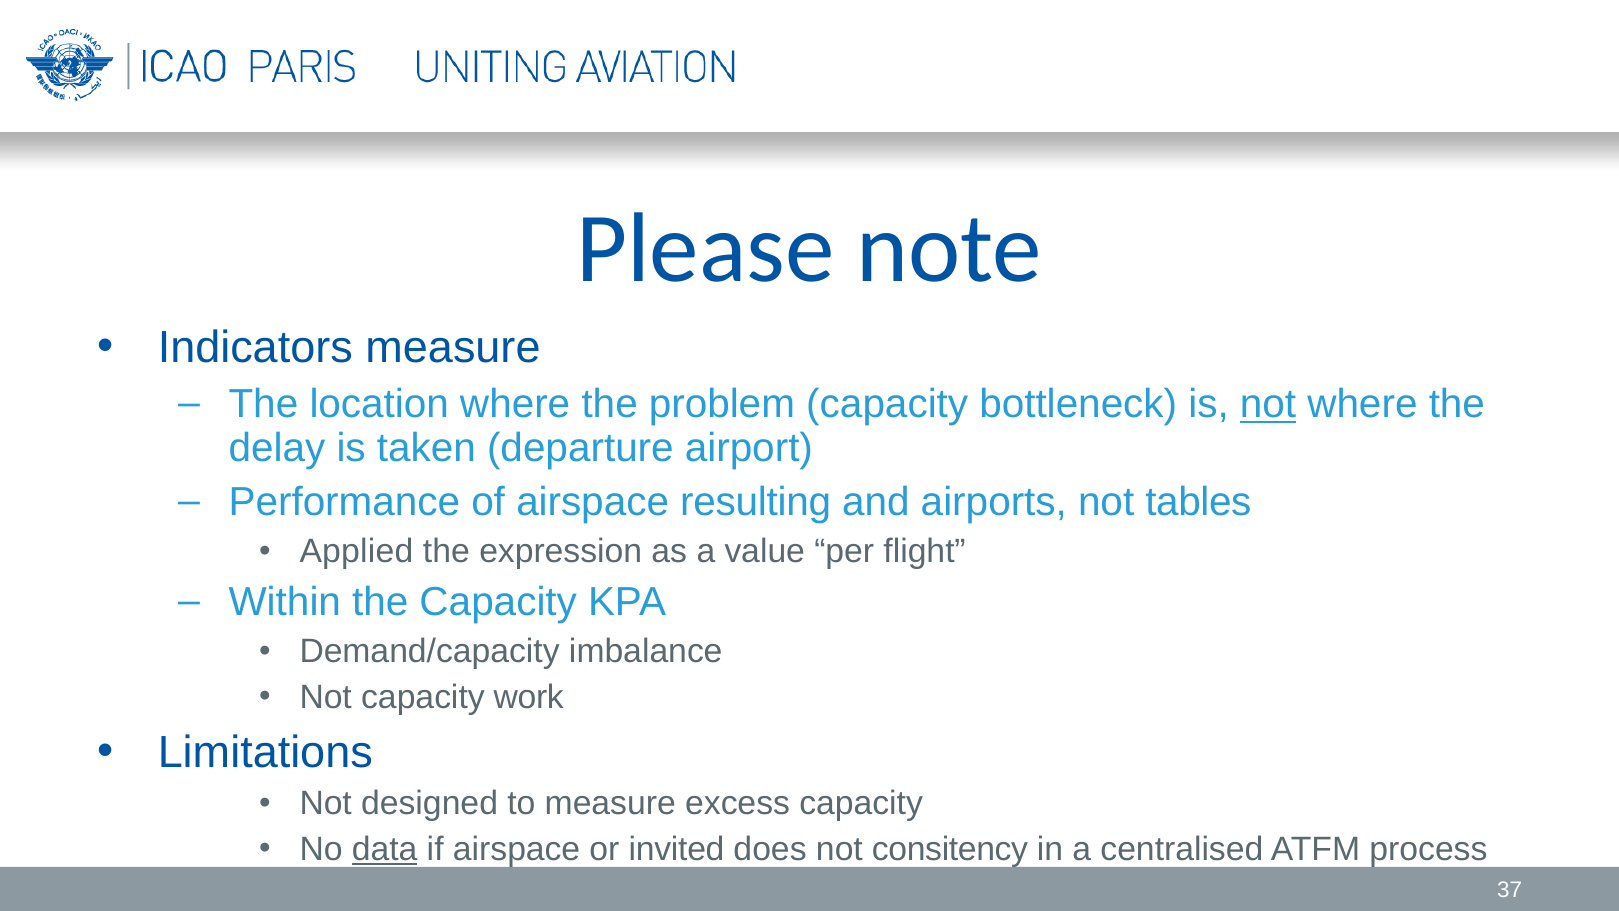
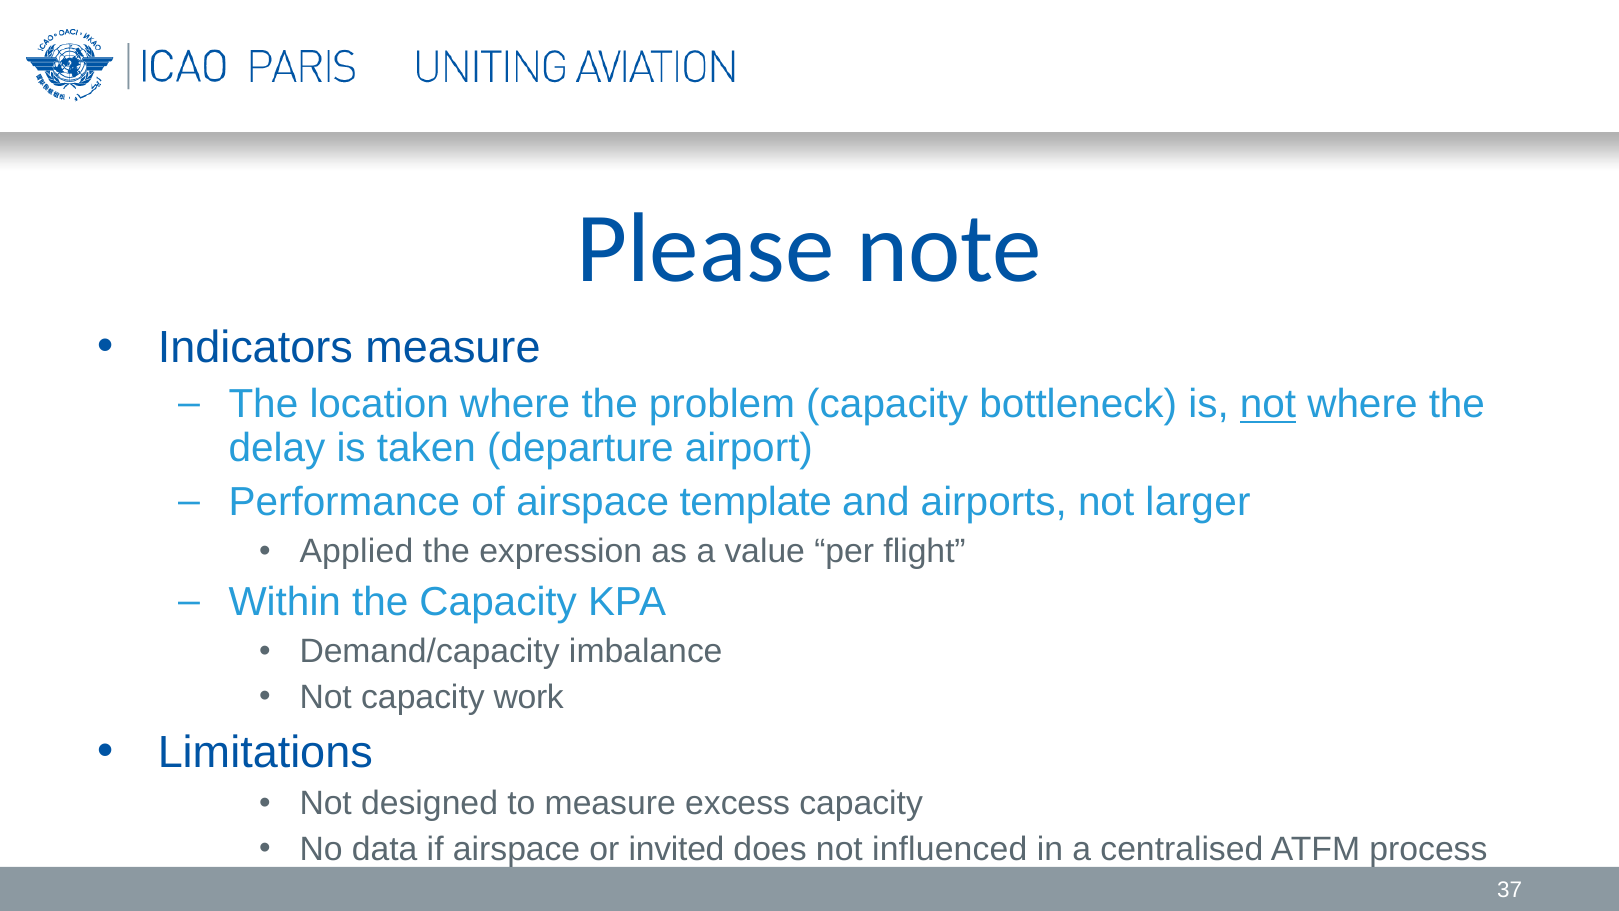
resulting: resulting -> template (756, 502)
tables: tables -> larger (1198, 502)
data underline: present -> none (385, 849)
consitency: consitency -> influenced (950, 849)
